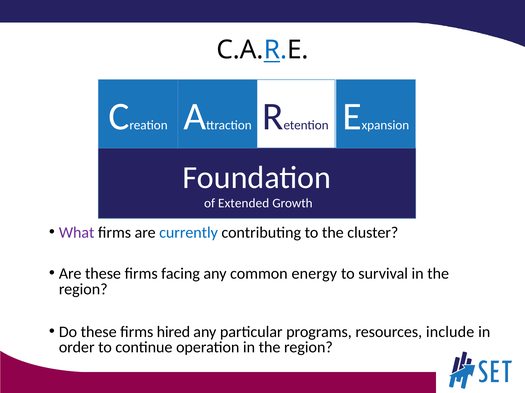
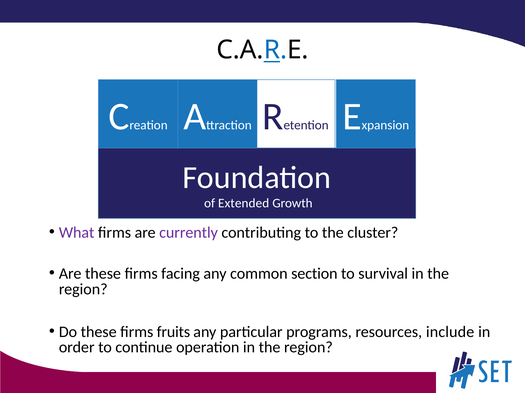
currently colour: blue -> purple (189, 233)
energy: energy -> section (314, 274)
hired: hired -> fruits (173, 332)
